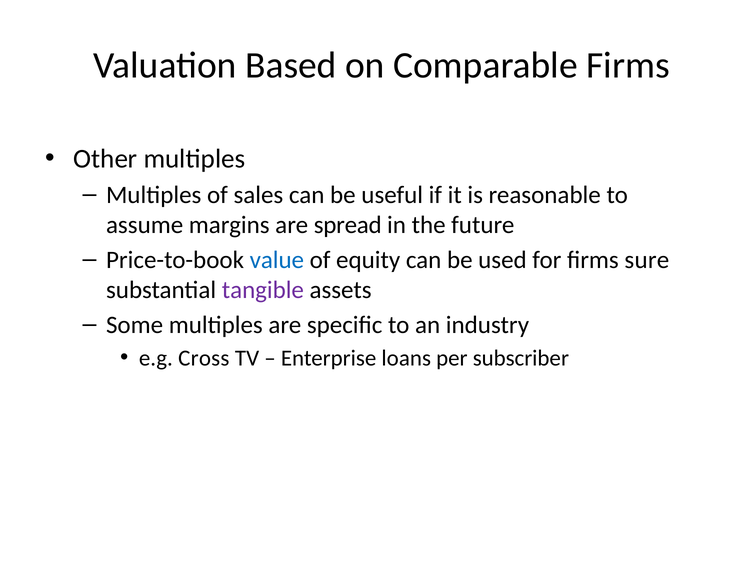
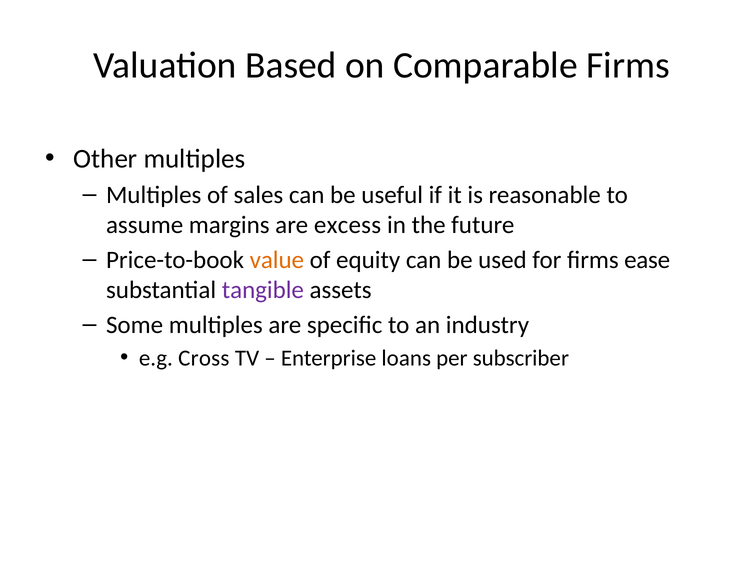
spread: spread -> excess (348, 225)
value colour: blue -> orange (277, 260)
sure: sure -> ease (647, 260)
